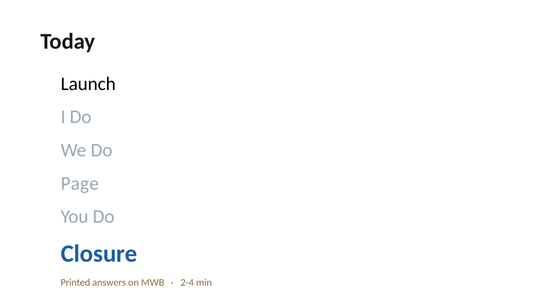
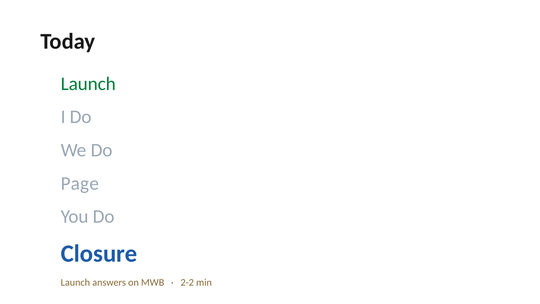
Launch colour: black -> green (88, 84)
Printed: Printed -> Launch (75, 282)
2-4: 2-4 -> 2-2 (187, 282)
